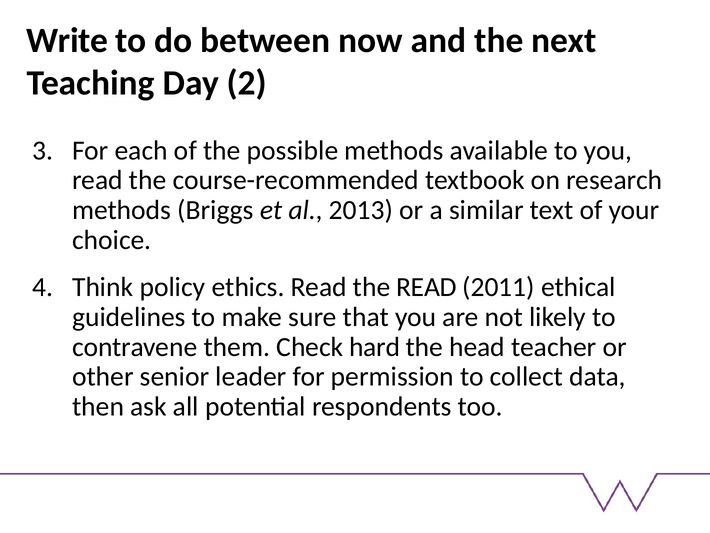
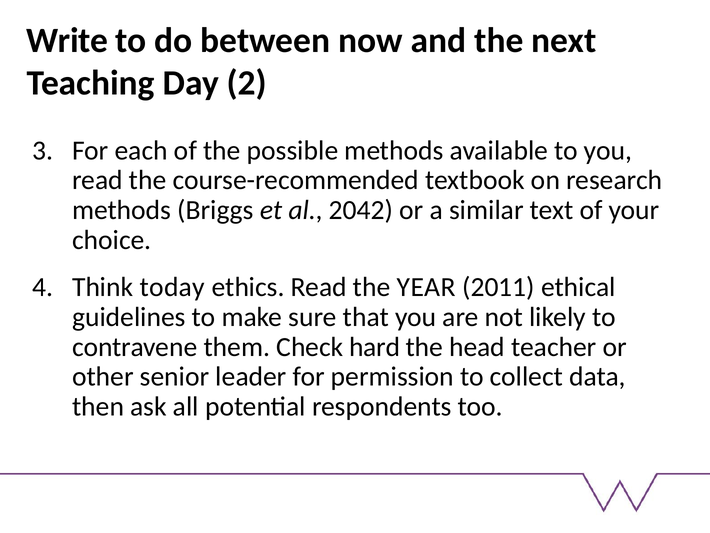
2013: 2013 -> 2042 (361, 210)
policy: policy -> today (172, 287)
the READ: READ -> YEAR (426, 287)
